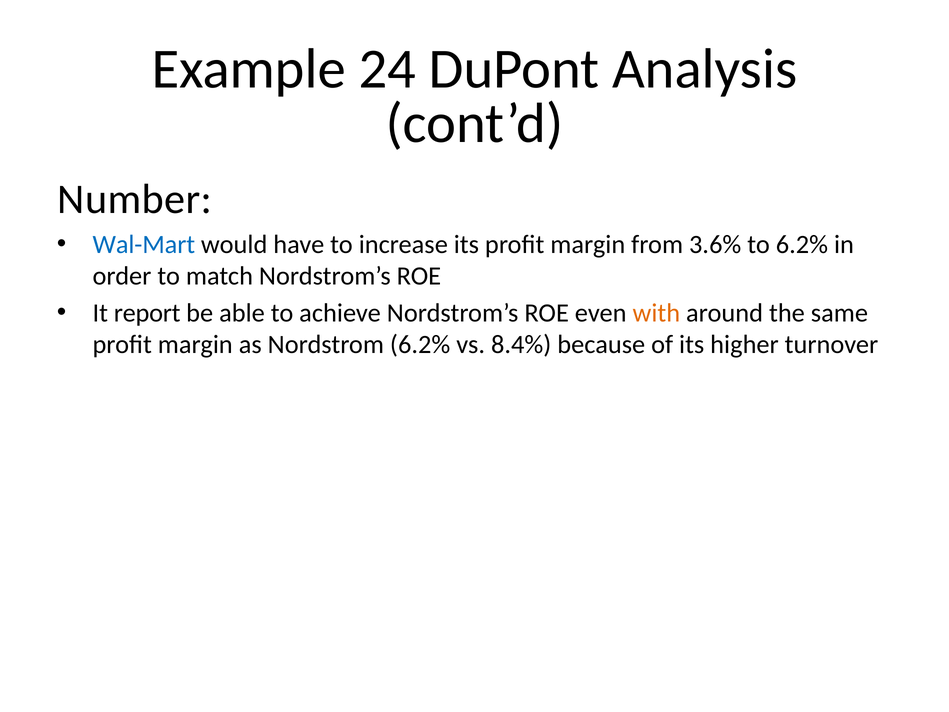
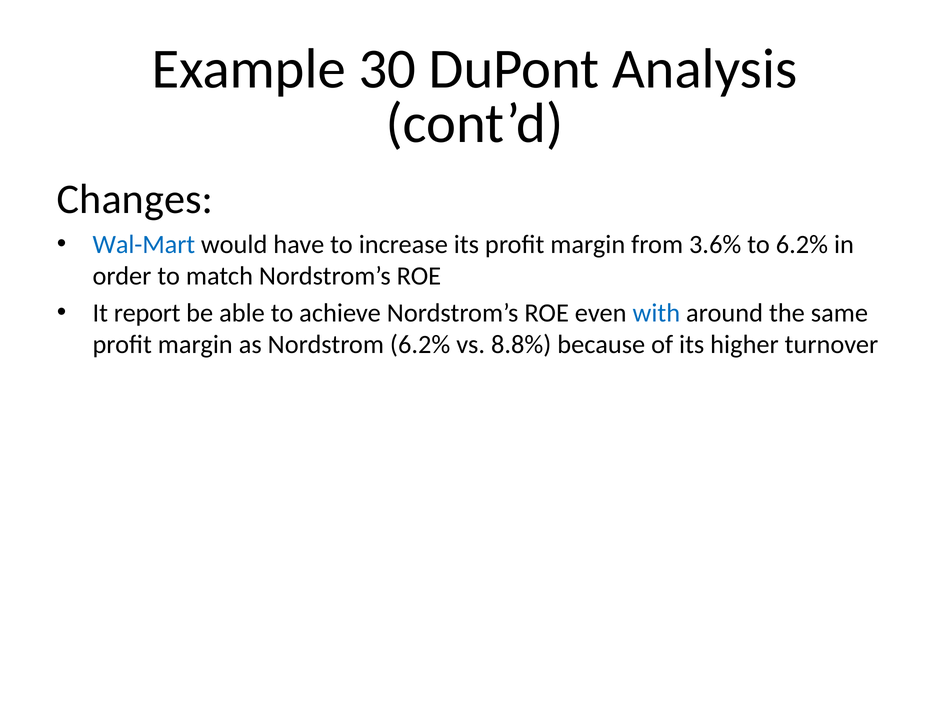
24: 24 -> 30 (387, 69)
Number: Number -> Changes (135, 199)
with colour: orange -> blue (656, 313)
8.4%: 8.4% -> 8.8% (521, 345)
